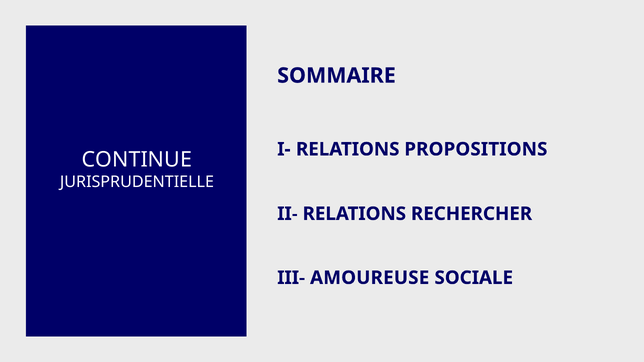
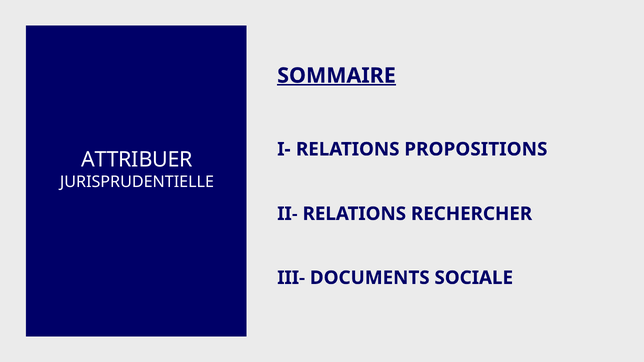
SOMMAIRE underline: none -> present (336, 76)
CONTINUE: CONTINUE -> ATTRIBUER (137, 160)
AMOUREUSE: AMOUREUSE -> DOCUMENTS (370, 278)
